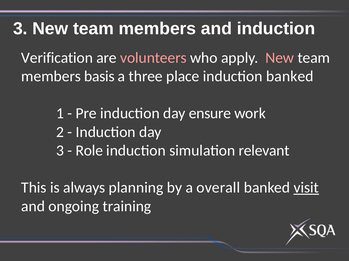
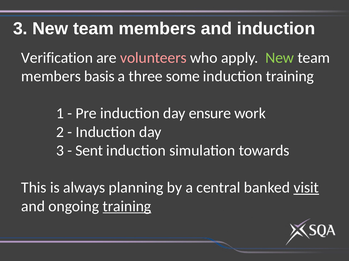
New colour: pink -> light green (280, 58)
place: place -> some (183, 76)
induction banked: banked -> training (290, 76)
Role: Role -> Sent (89, 151)
relevant: relevant -> towards (264, 151)
overall: overall -> central (218, 188)
training underline: none -> present (127, 207)
